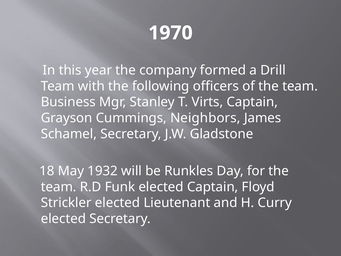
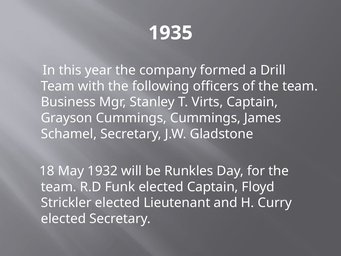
1970: 1970 -> 1935 (170, 33)
Cummings Neighbors: Neighbors -> Cummings (205, 118)
